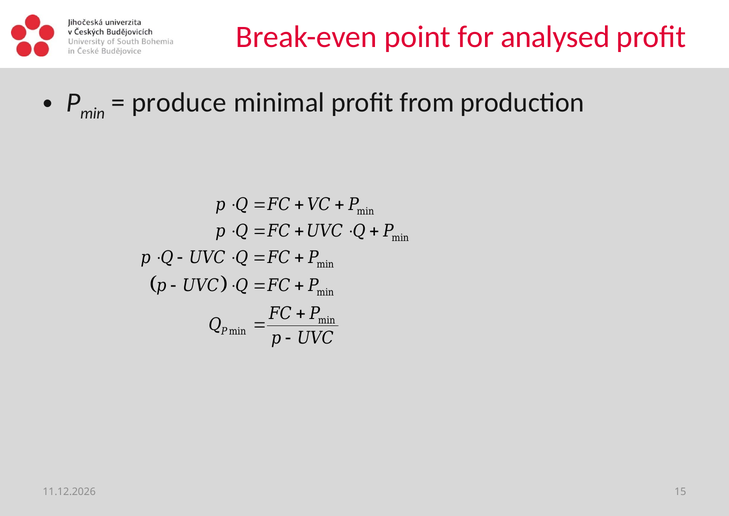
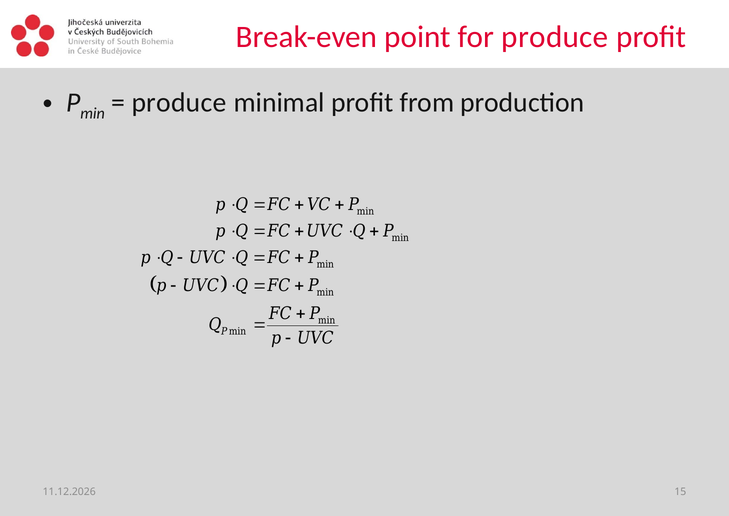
for analysed: analysed -> produce (555, 37)
